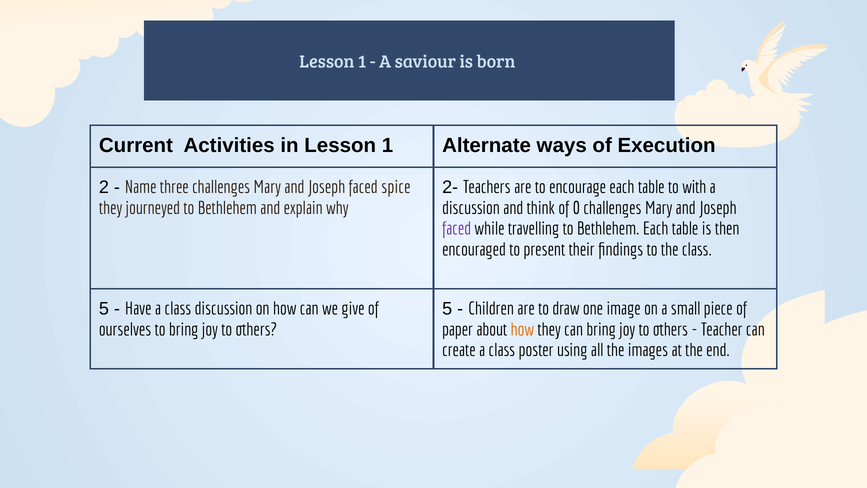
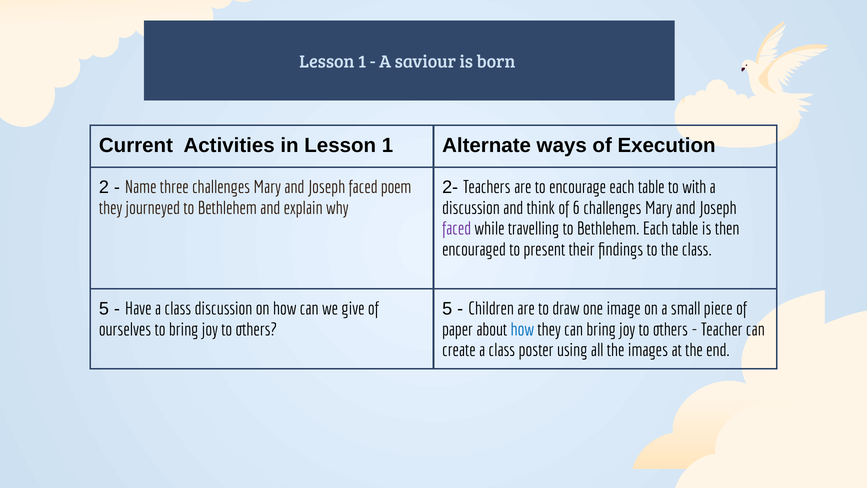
spice: spice -> poem (396, 187)
0: 0 -> 6 (576, 208)
how colour: orange -> blue (522, 329)
